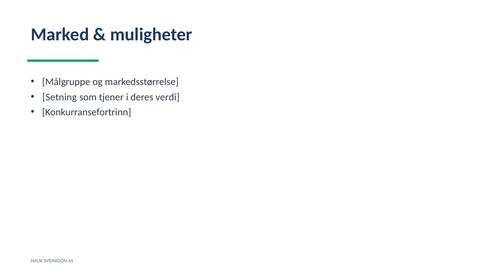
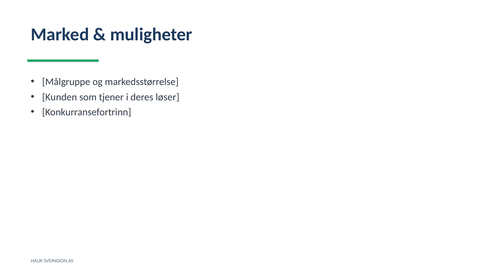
Setning: Setning -> Kunden (60, 97)
verdi: verdi -> løser (168, 97)
